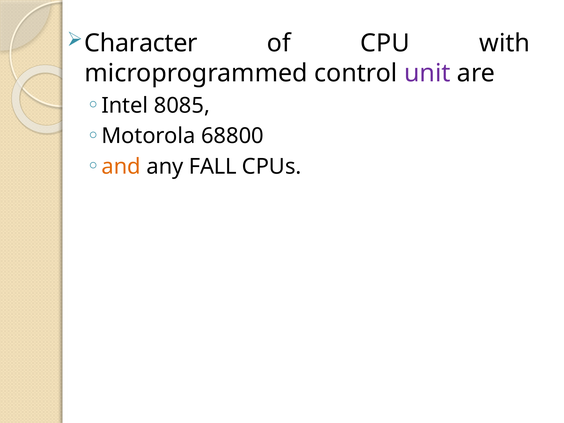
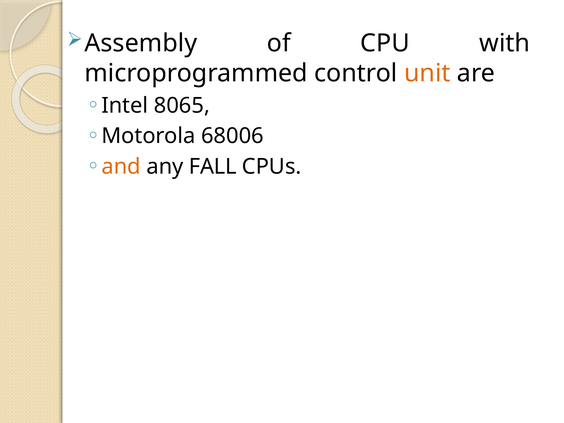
Character: Character -> Assembly (141, 43)
unit colour: purple -> orange (427, 73)
8085: 8085 -> 8065 (182, 105)
68800: 68800 -> 68006 (232, 136)
